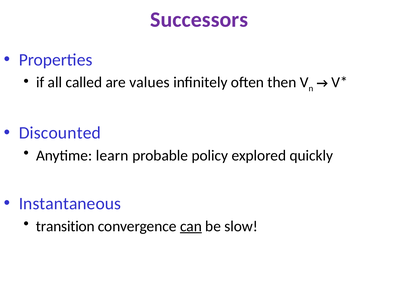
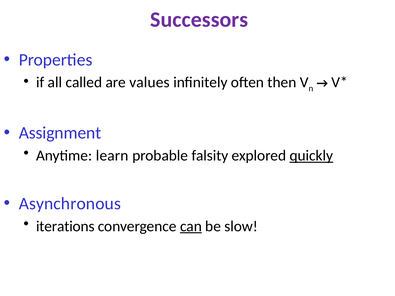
Discounted: Discounted -> Assignment (60, 133)
policy: policy -> falsity (210, 156)
quickly underline: none -> present (311, 156)
Instantaneous: Instantaneous -> Asynchronous (70, 204)
transition: transition -> iterations (65, 226)
